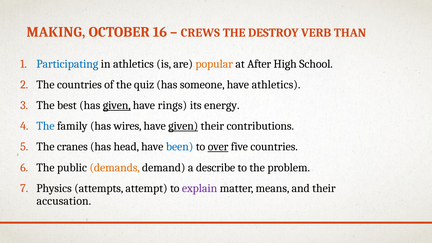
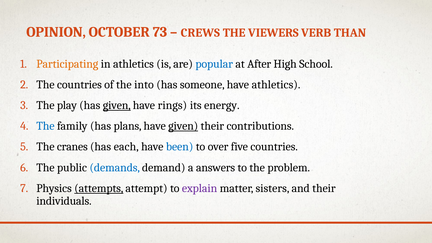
MAKING: MAKING -> OPINION (56, 32)
16: 16 -> 73 (160, 32)
DESTROY: DESTROY -> VIEWERS (273, 33)
Participating colour: blue -> orange (67, 64)
popular colour: orange -> blue (214, 64)
quiz: quiz -> into (144, 85)
best: best -> play (67, 105)
wires: wires -> plans (128, 126)
head: head -> each (126, 147)
over underline: present -> none (218, 147)
demands colour: orange -> blue (115, 167)
describe: describe -> answers (216, 167)
attempts underline: none -> present (99, 188)
means: means -> sisters (272, 188)
accusation: accusation -> individuals (64, 201)
